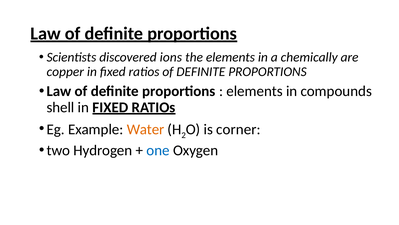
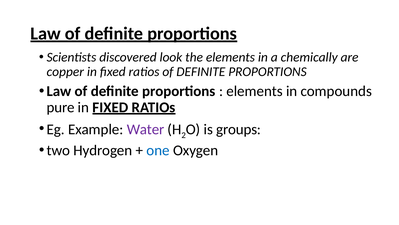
ions: ions -> look (171, 57)
shell: shell -> pure (61, 107)
Water colour: orange -> purple (146, 129)
corner: corner -> groups (239, 129)
